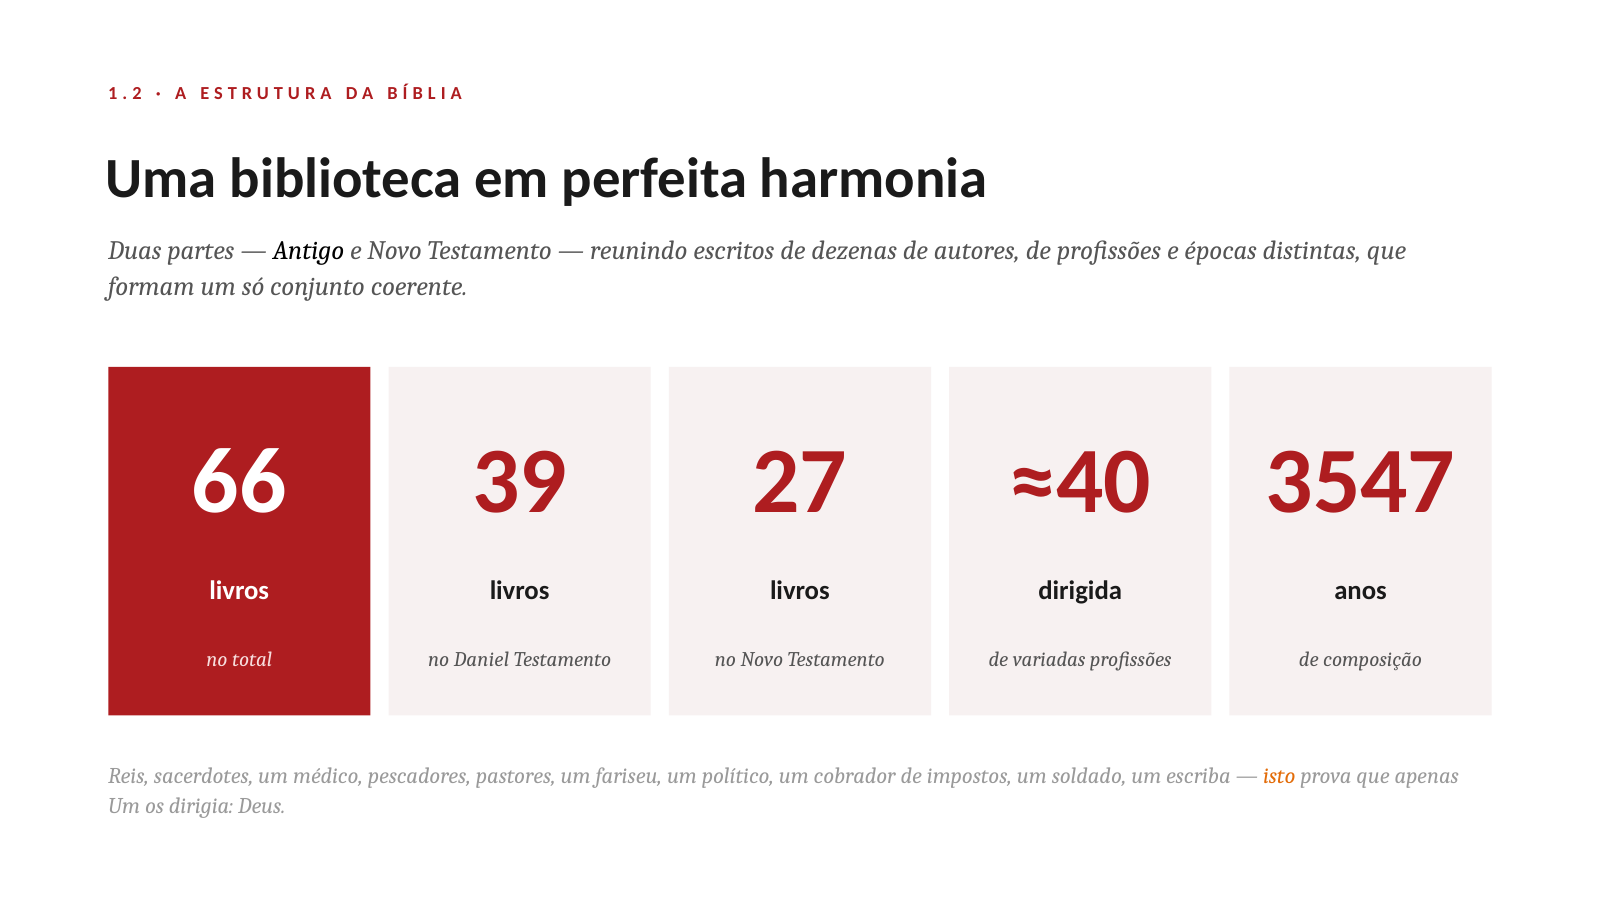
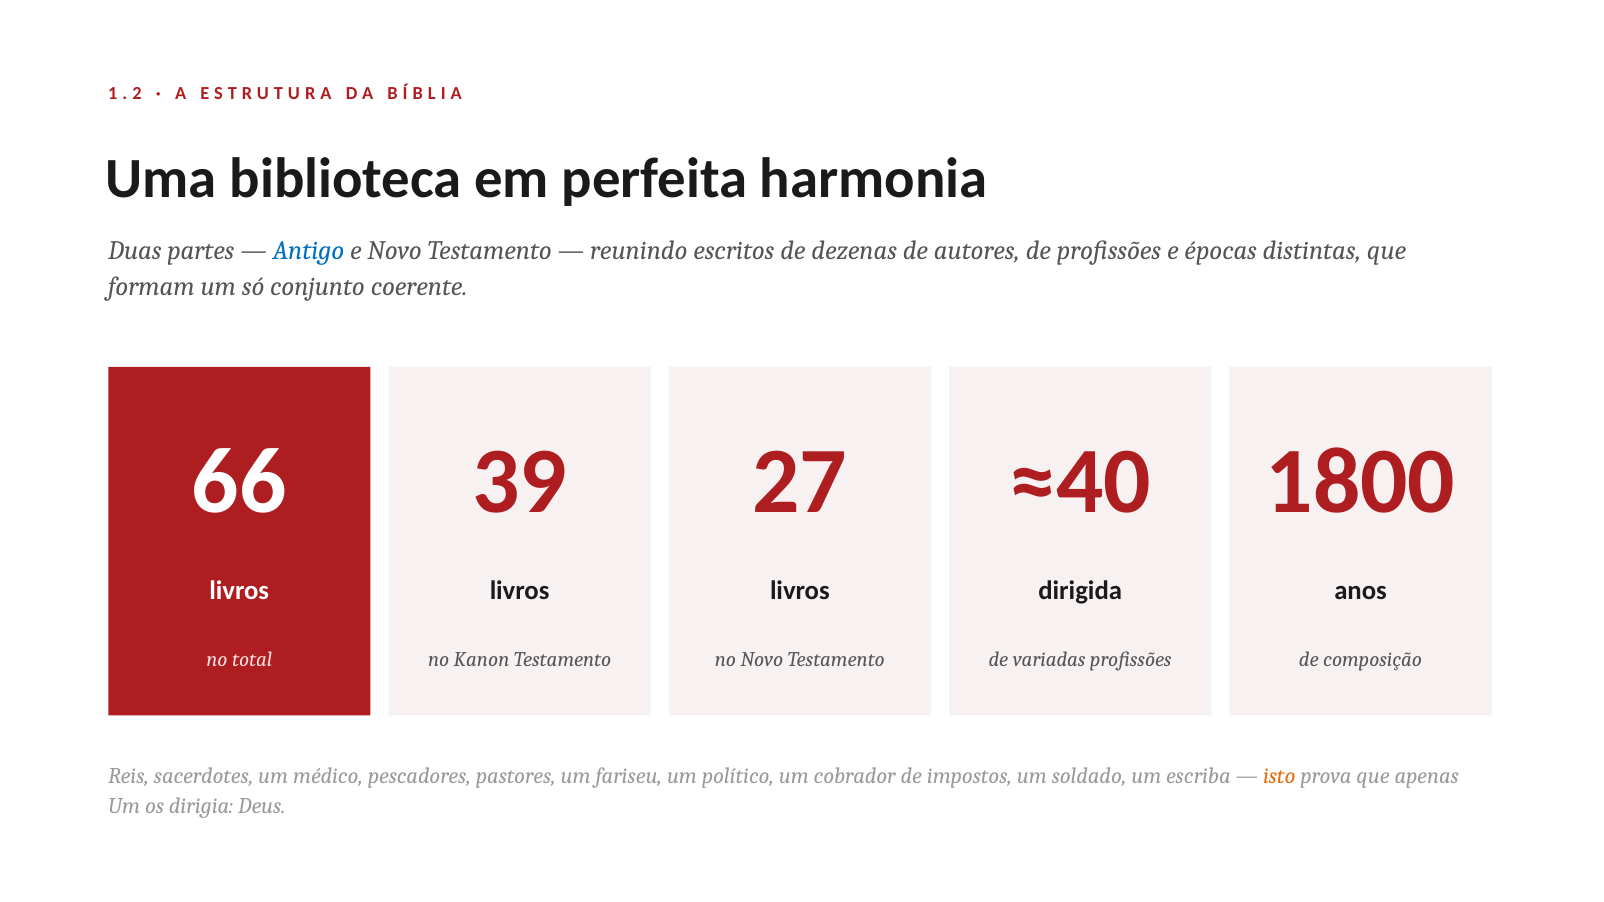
Antigo colour: black -> blue (309, 250)
3547: 3547 -> 1800 (1360, 482)
Daniel: Daniel -> Kanon (482, 659)
